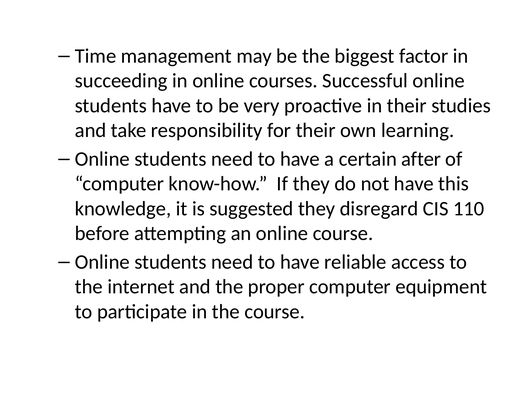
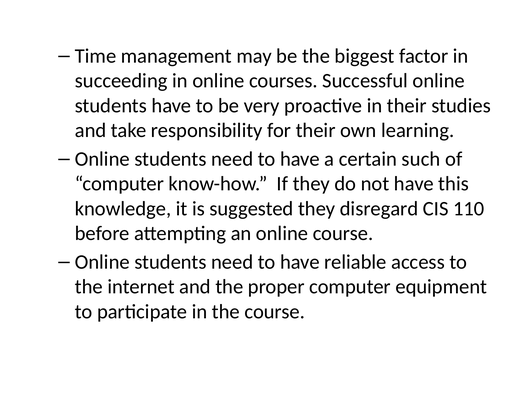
after: after -> such (421, 159)
